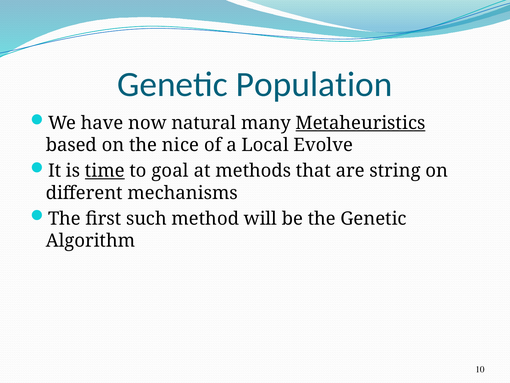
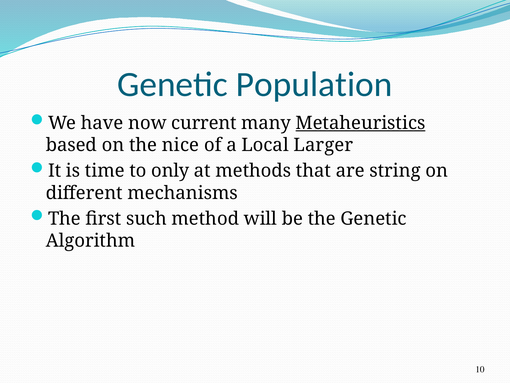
natural: natural -> current (204, 123)
Evolve: Evolve -> Larger (323, 145)
time underline: present -> none (105, 171)
goal: goal -> only (170, 171)
